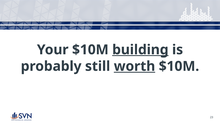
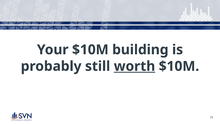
building underline: present -> none (140, 50)
